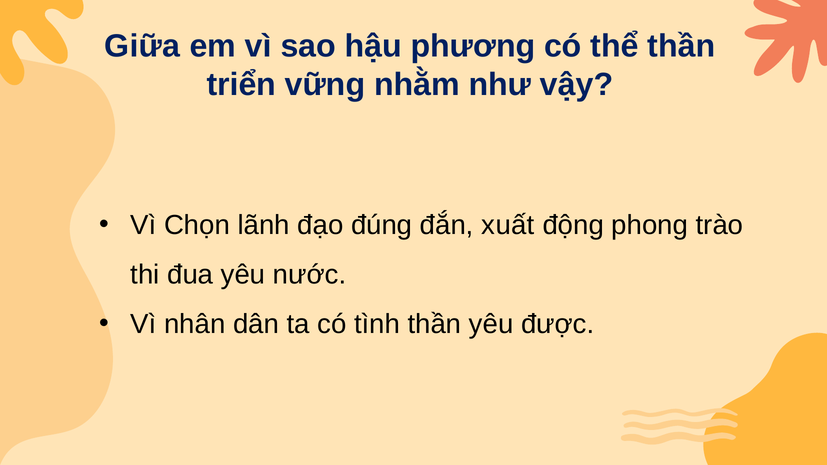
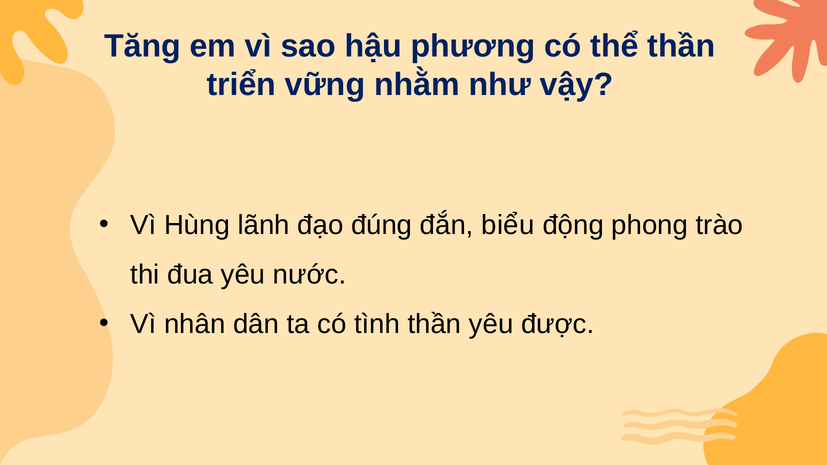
Giữa: Giữa -> Tăng (142, 46)
Chọn: Chọn -> Hùng (197, 225)
xuất: xuất -> biểu (508, 225)
